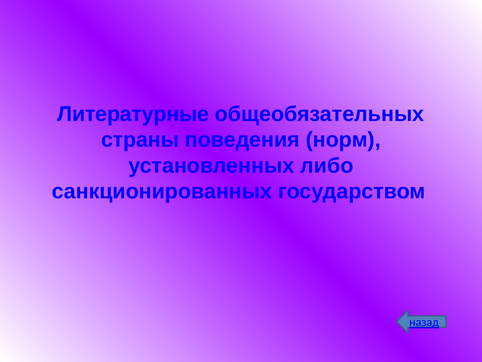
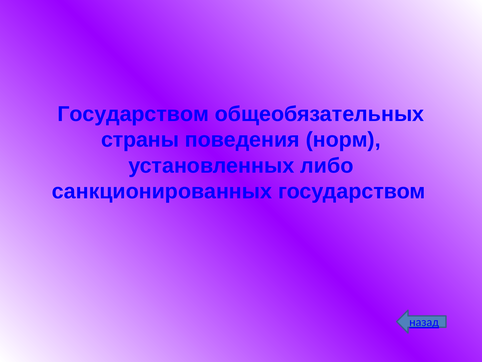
Литературные: Литературные -> Государством (133, 114)
